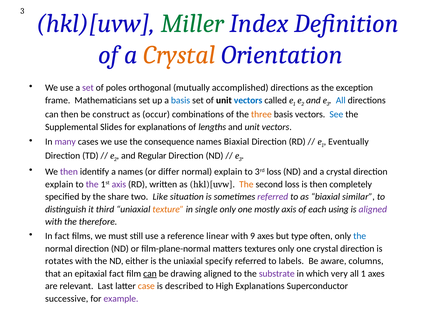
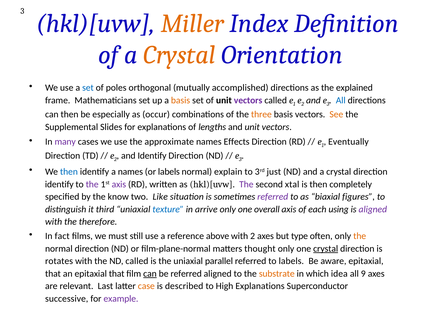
Miller colour: green -> orange (192, 24)
set colour: purple -> blue (88, 88)
exception: exception -> explained (354, 88)
basis colour: blue -> orange (181, 101)
vectors colour: blue -> purple (248, 101)
construct: construct -> especially (111, 115)
See colour: blue -> orange (336, 115)
consequence: consequence -> approximate (169, 142)
names Biaxial: Biaxial -> Effects (237, 142)
and Regular: Regular -> Identify (152, 156)
then colour: purple -> blue (69, 172)
or differ: differ -> labels (169, 172)
3rd loss: loss -> just (274, 172)
explain: explain -> identify (59, 184)
The colour: orange -> purple (246, 184)
second loss: loss -> xtal (292, 184)
share: share -> know (118, 197)
similar: similar -> figures (359, 197)
texture colour: orange -> blue (168, 209)
single: single -> arrive (206, 209)
mostly: mostly -> overall (267, 209)
linear: linear -> above (218, 236)
with 9: 9 -> 2 (253, 236)
the colour: blue -> orange (360, 236)
textures: textures -> thought (260, 249)
crystal underline: none -> present (326, 249)
ND either: either -> called (137, 261)
specify: specify -> parallel (219, 261)
aware columns: columns -> epitaxial (366, 261)
an epitaxial fact: fact -> that (117, 274)
be drawing: drawing -> referred (186, 274)
substrate colour: purple -> orange (277, 274)
very: very -> idea (339, 274)
all 1: 1 -> 9 (363, 274)
